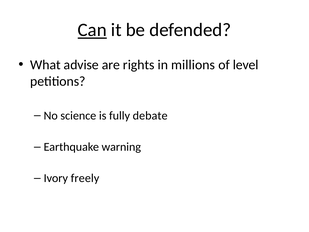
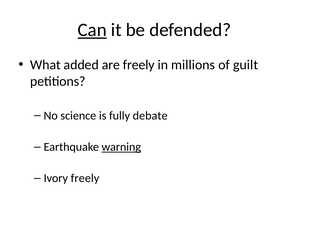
advise: advise -> added (81, 65)
are rights: rights -> freely (139, 65)
level: level -> guilt (246, 65)
warning underline: none -> present (121, 147)
